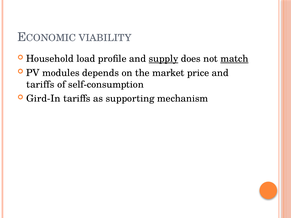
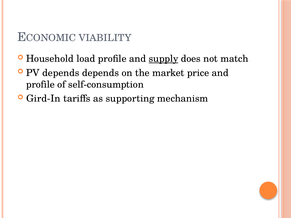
match underline: present -> none (234, 59)
PV modules: modules -> depends (61, 73)
tariffs: tariffs -> profile (40, 85)
